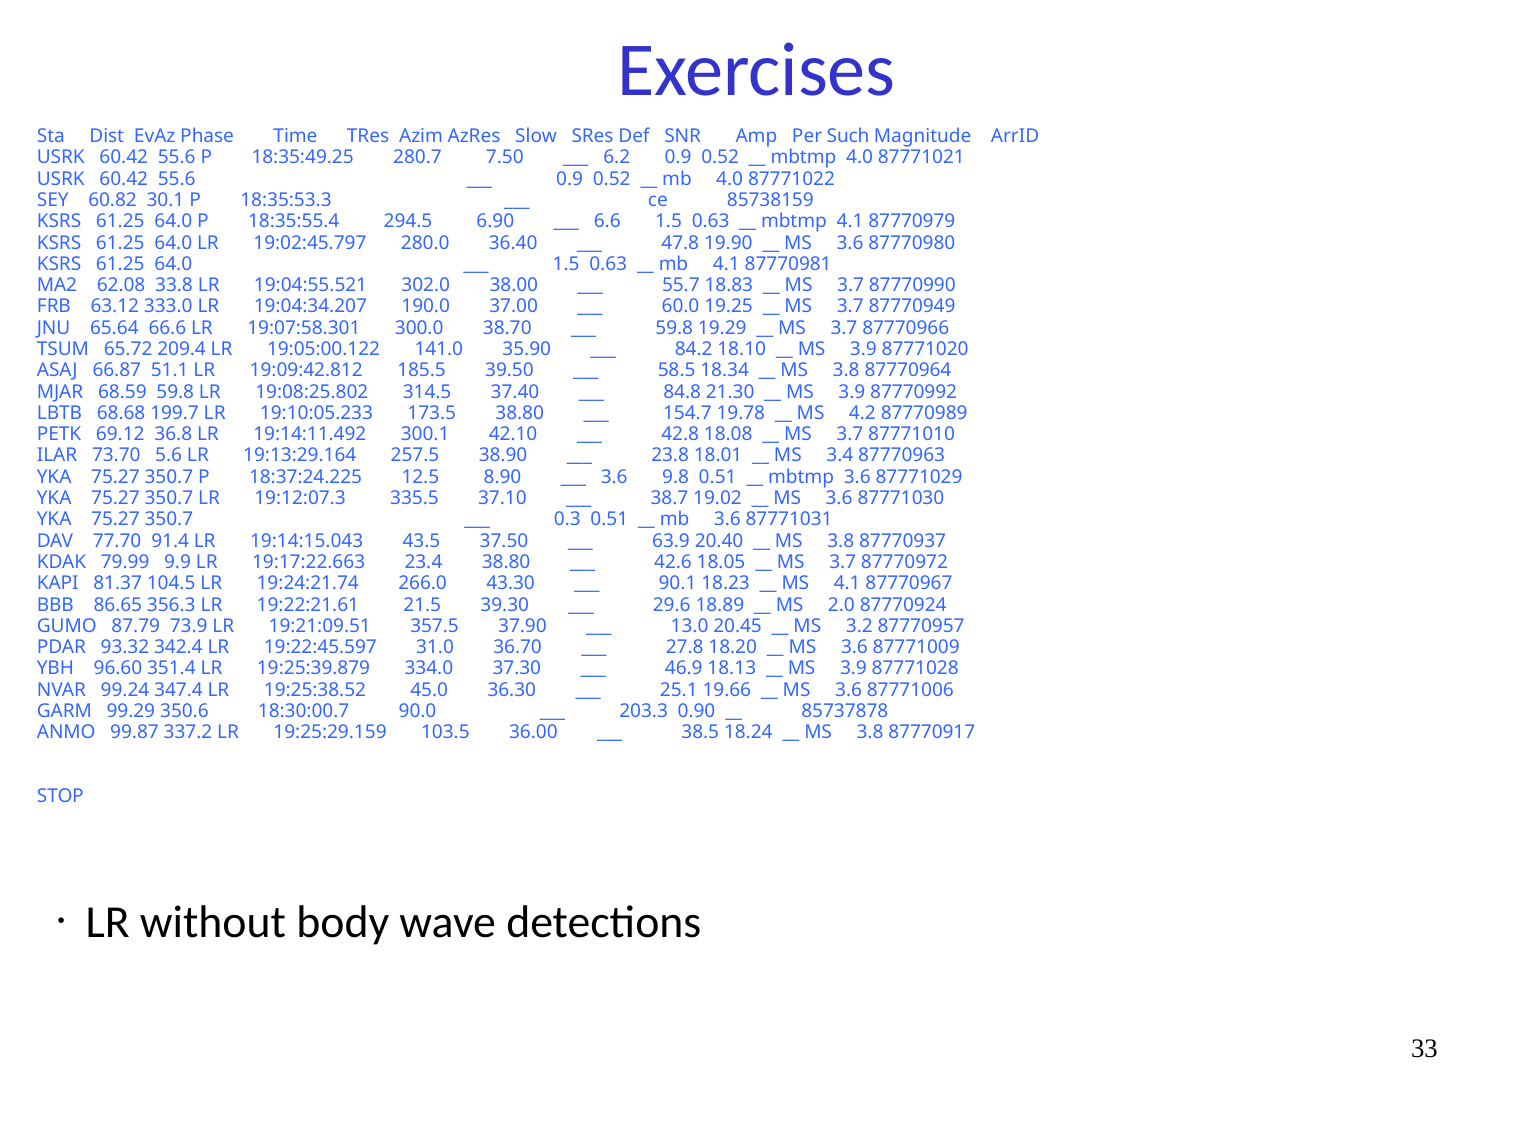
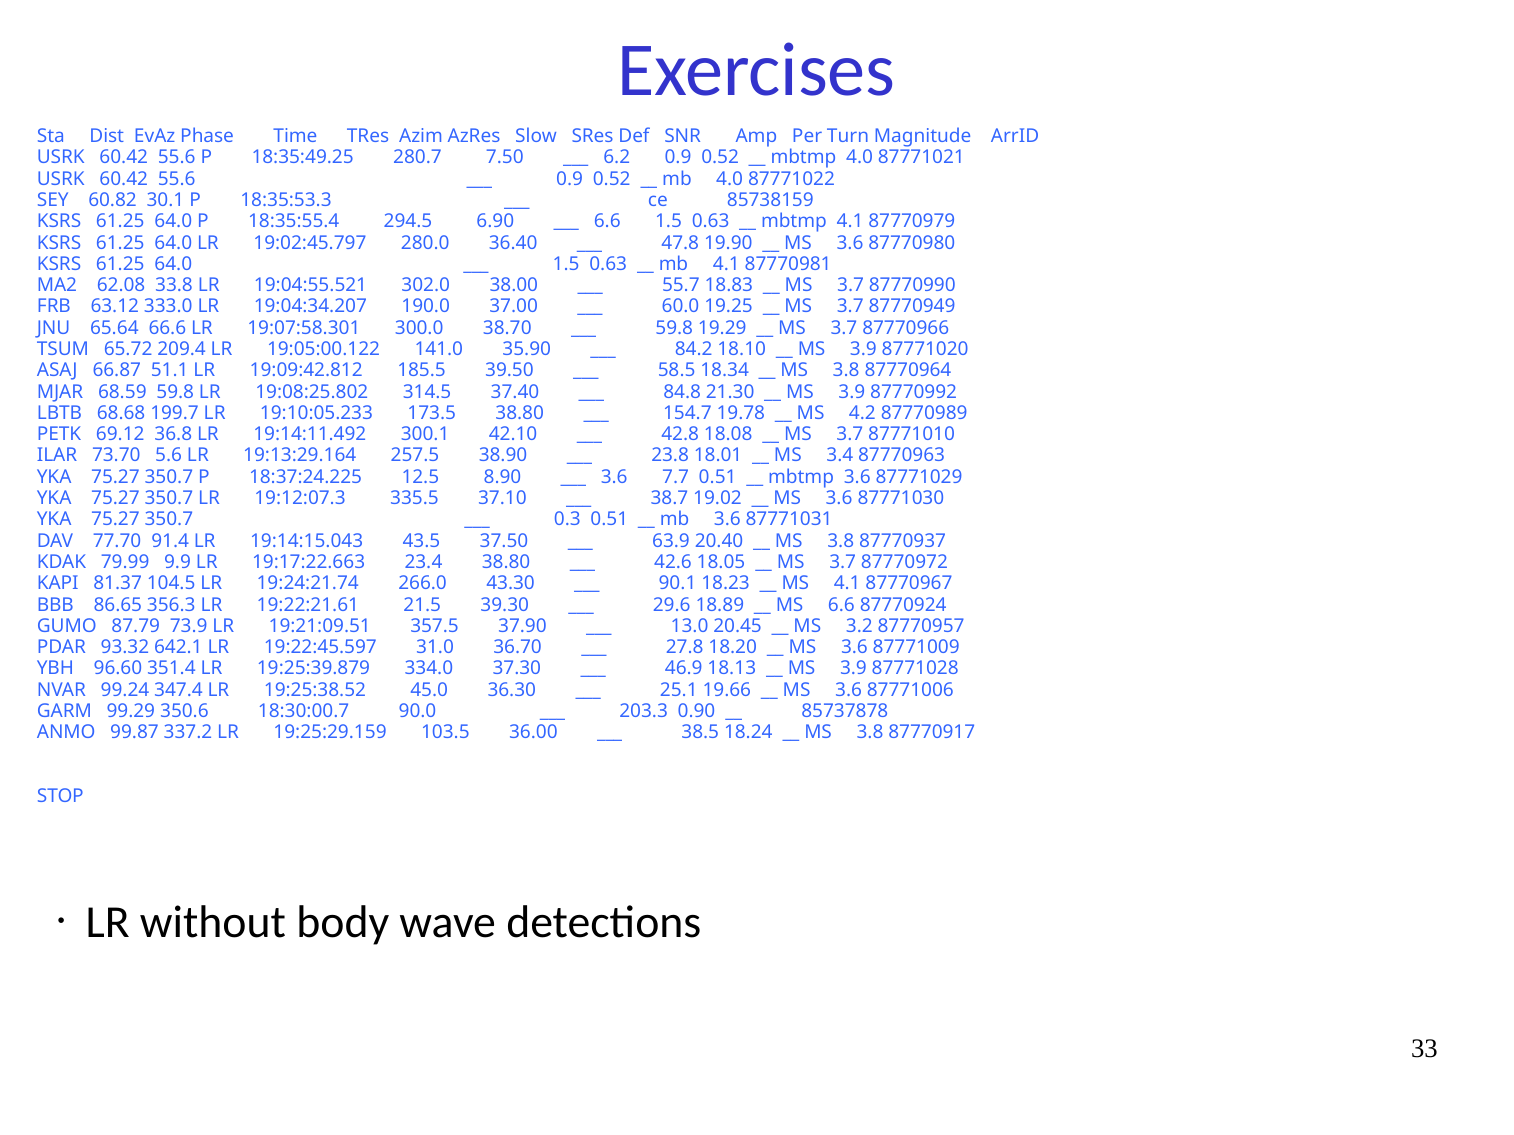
Such: Such -> Turn (848, 136)
9.8: 9.8 -> 7.7 (676, 477)
MS 2.0: 2.0 -> 6.6 (841, 605)
342.4: 342.4 -> 642.1 (178, 648)
